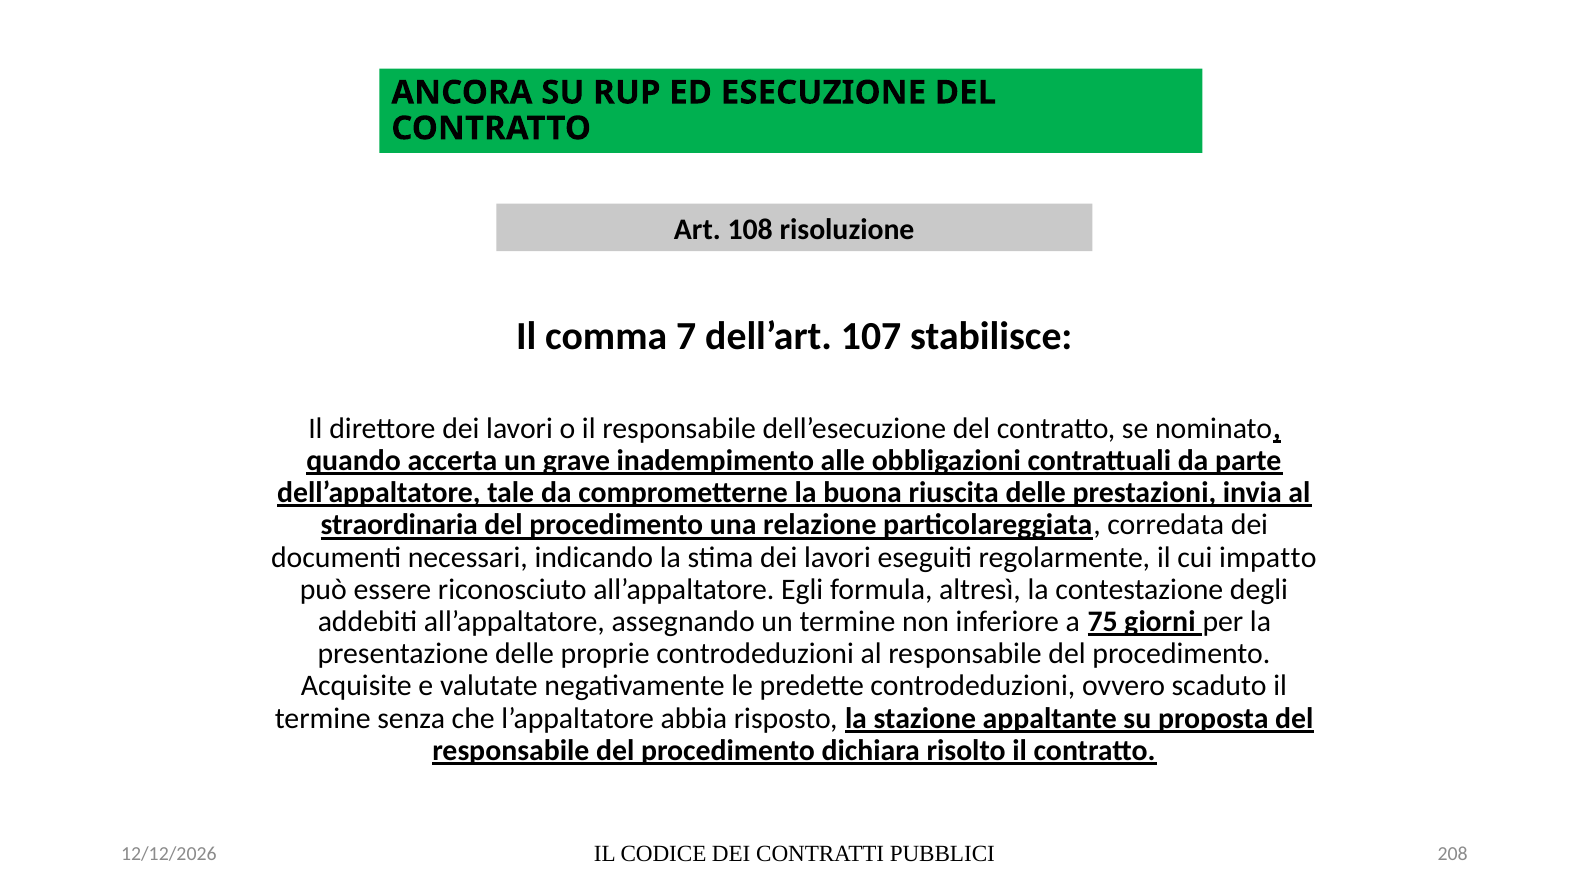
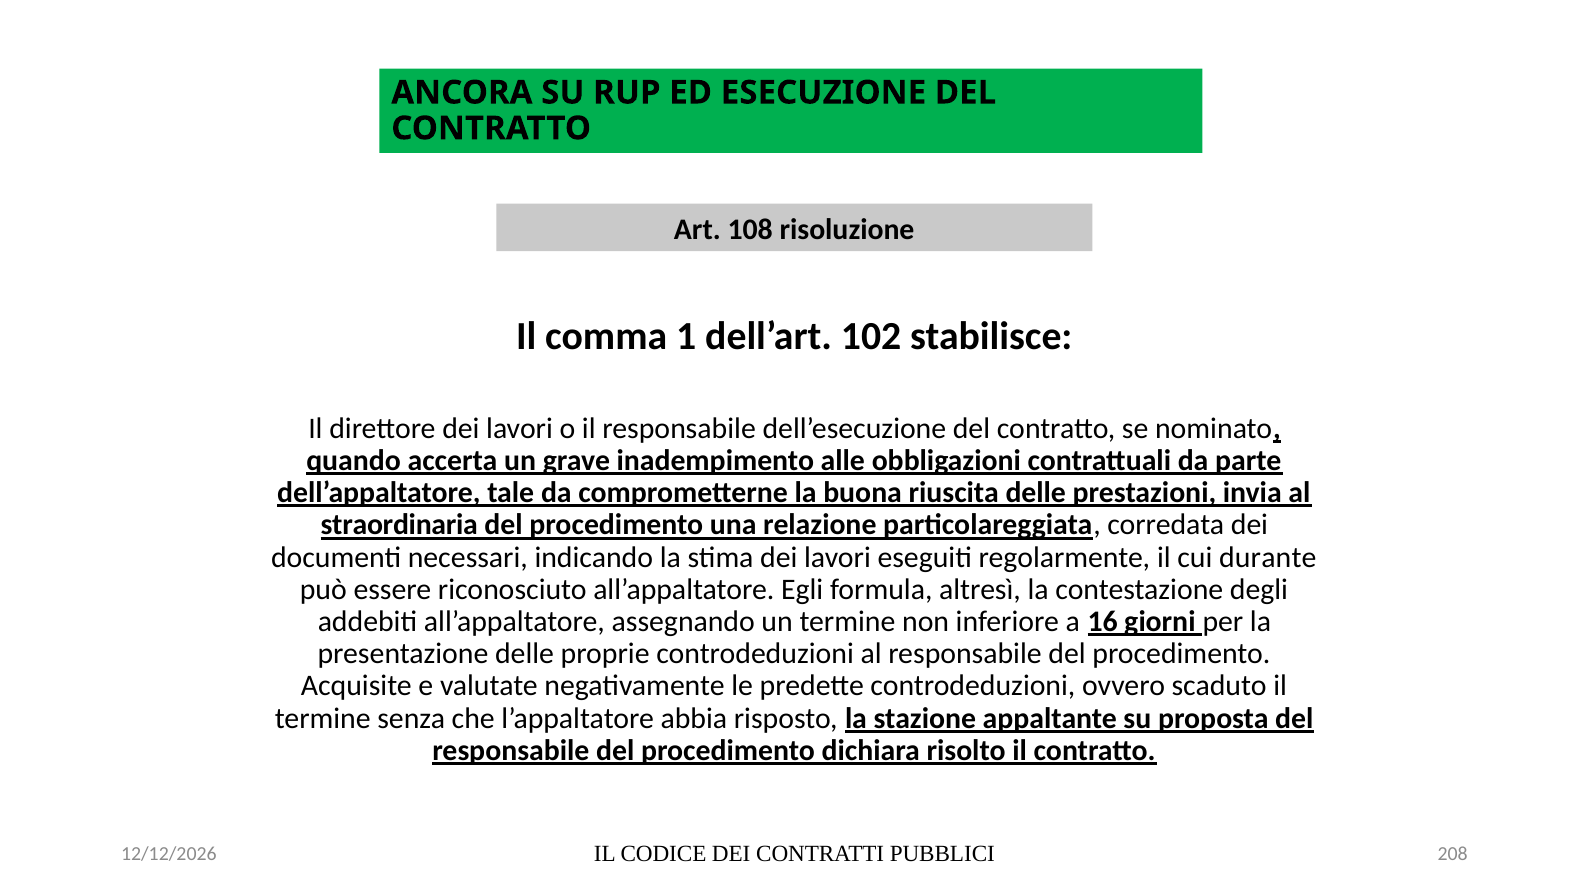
7: 7 -> 1 (686, 336)
107: 107 -> 102 (871, 336)
impatto: impatto -> durante (1268, 557)
75: 75 -> 16 (1103, 622)
